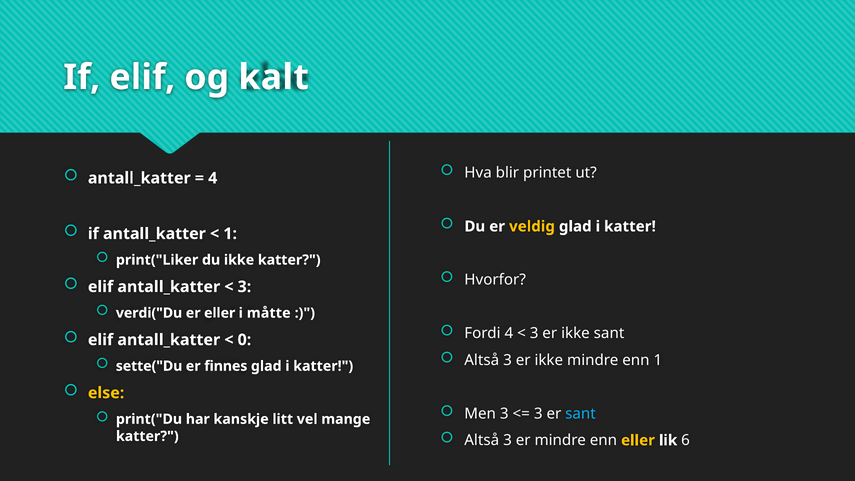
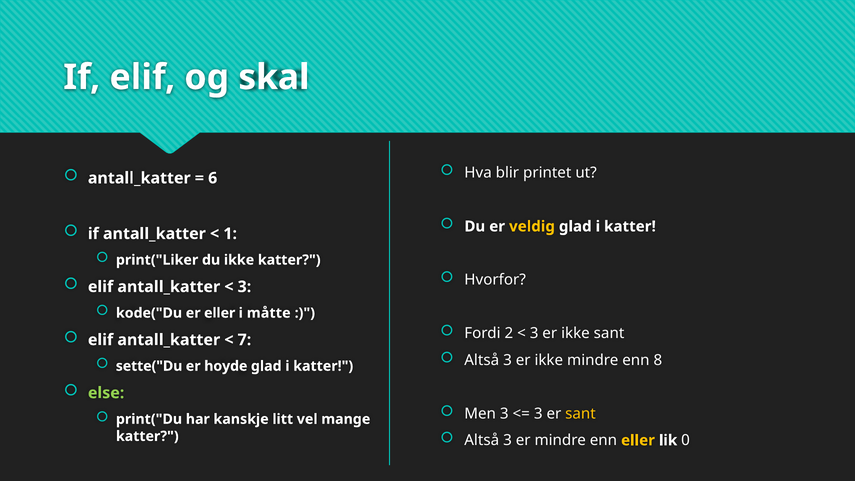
kalt: kalt -> skal (274, 77)
4: 4 -> 6 (213, 178)
verdi("Du: verdi("Du -> kode("Du (149, 313)
Fordi 4: 4 -> 2 (509, 333)
0: 0 -> 7 (244, 340)
enn 1: 1 -> 8 (658, 360)
finnes: finnes -> hoyde (226, 366)
else colour: yellow -> light green (106, 393)
sant colour: light blue -> yellow (581, 414)
6: 6 -> 0 (686, 440)
